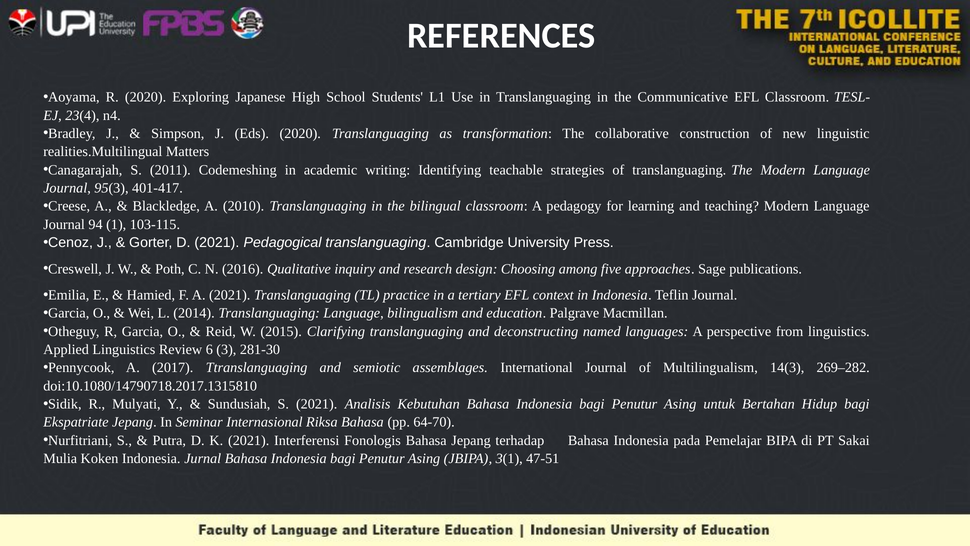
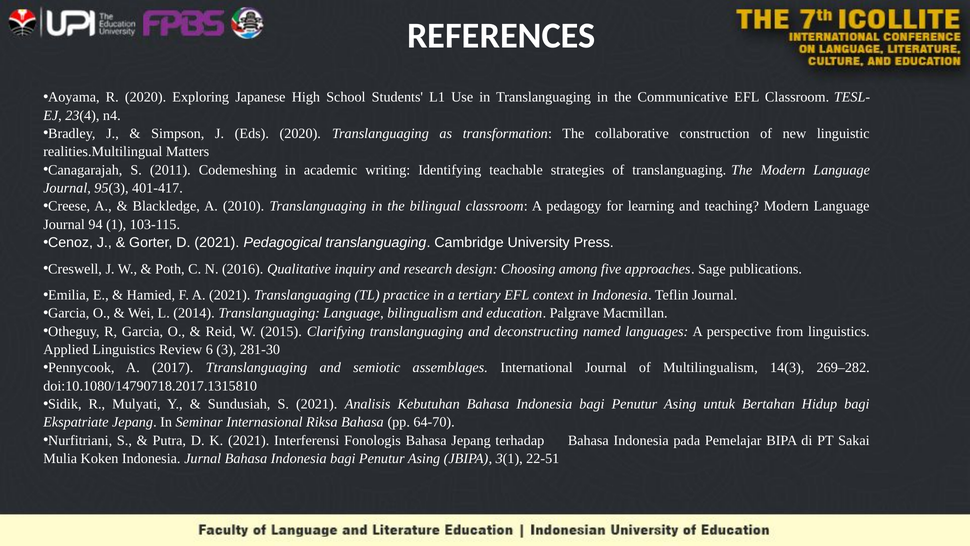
47-51: 47-51 -> 22-51 (543, 458)
